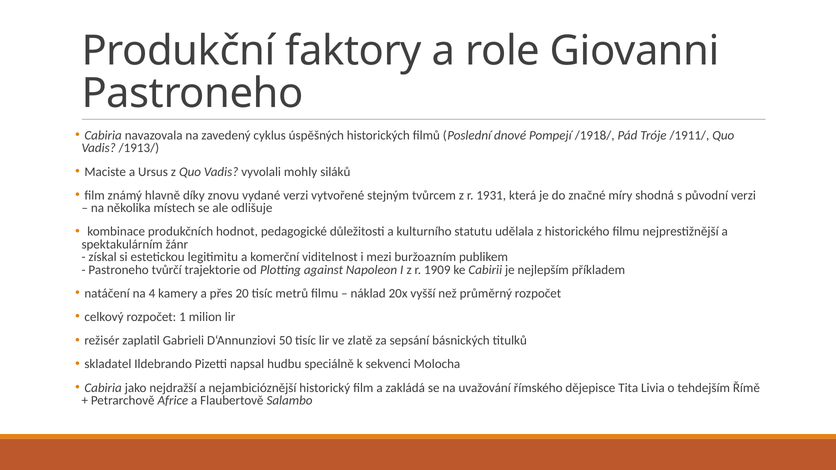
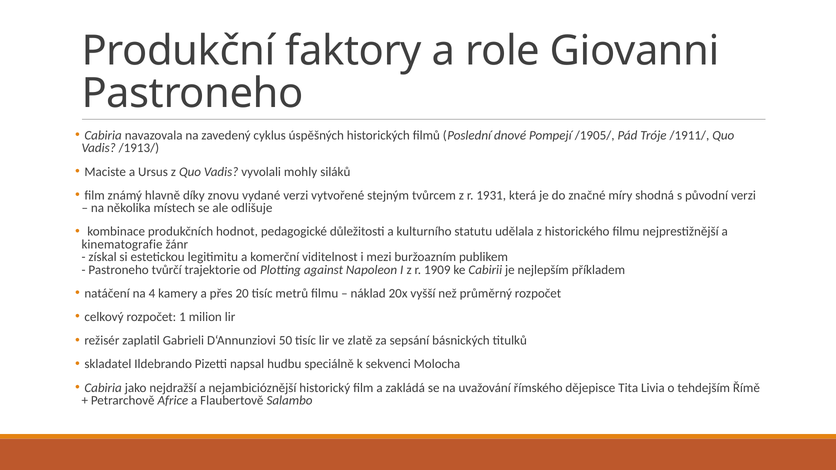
/1918/: /1918/ -> /1905/ (595, 136)
spektakulárním: spektakulárním -> kinematografie (122, 244)
